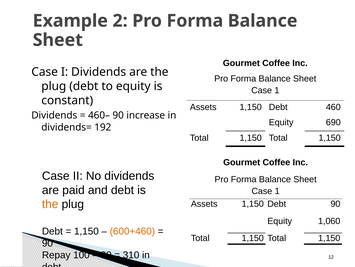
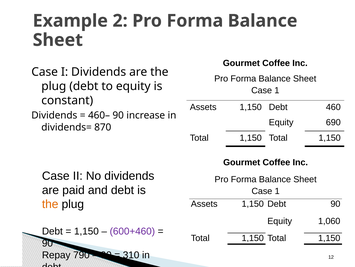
192: 192 -> 870 (103, 127)
600+460 colour: orange -> purple (132, 231)
100: 100 -> 790 (81, 255)
